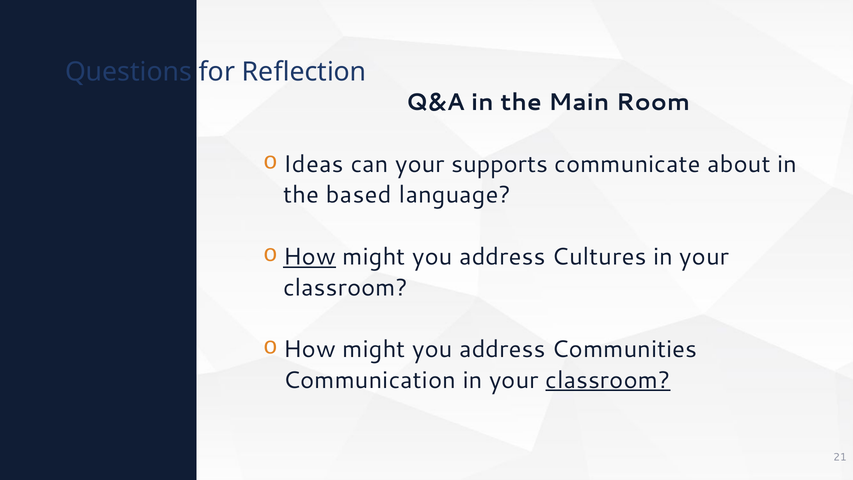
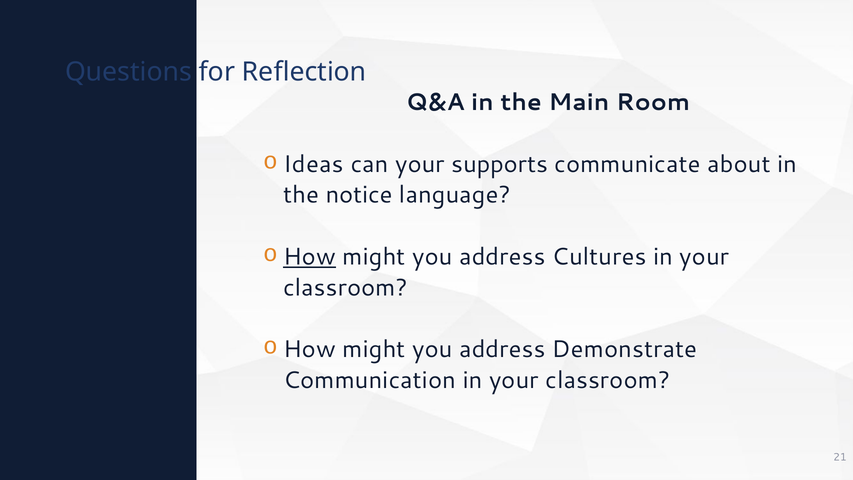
based: based -> notice (359, 195)
Communities: Communities -> Demonstrate (625, 349)
classroom underline: present -> none (608, 380)
